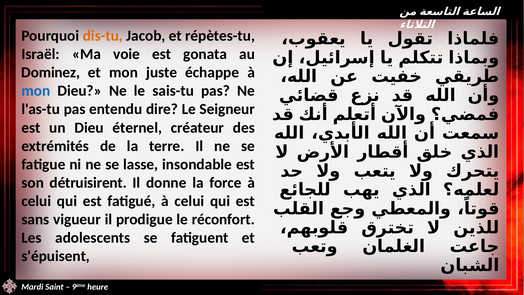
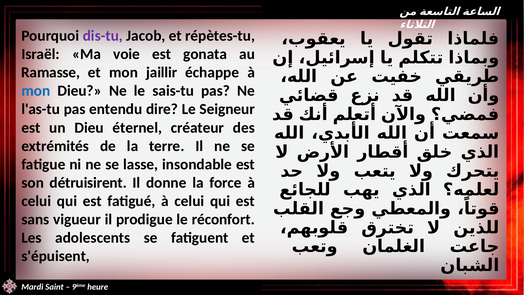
dis-tu colour: orange -> purple (103, 36)
Dominez: Dominez -> Ramasse (51, 72)
juste: juste -> jaillir (162, 72)
